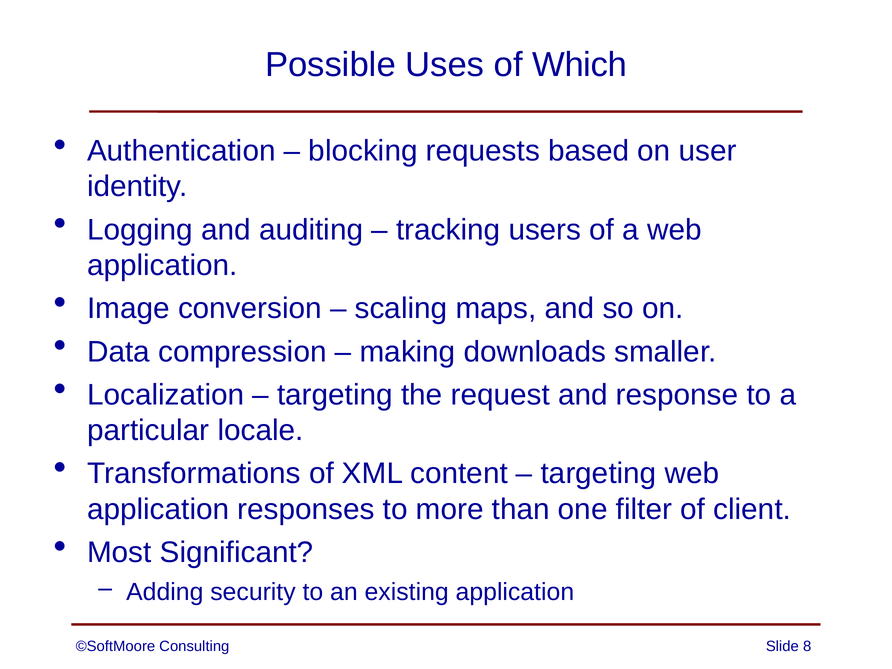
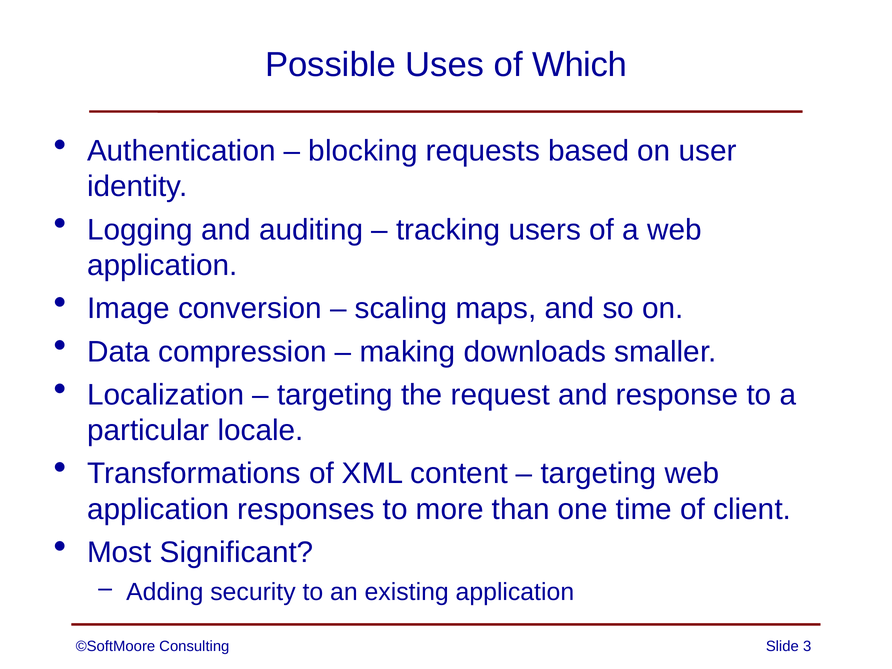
filter: filter -> time (644, 509)
8: 8 -> 3 (807, 646)
